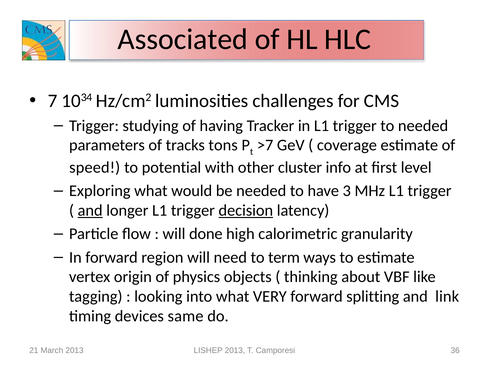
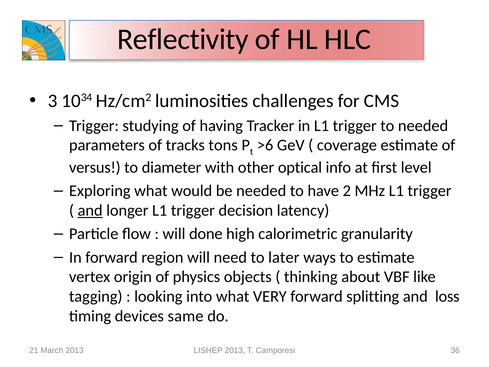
Associated: Associated -> Reflectivity (183, 39)
7: 7 -> 3 (52, 101)
>7: >7 -> >6 (265, 145)
speed: speed -> versus (95, 167)
potential: potential -> diameter (172, 167)
cluster: cluster -> optical (300, 167)
3: 3 -> 2 (347, 191)
decision underline: present -> none (246, 210)
term: term -> later (284, 257)
link: link -> loss (447, 296)
